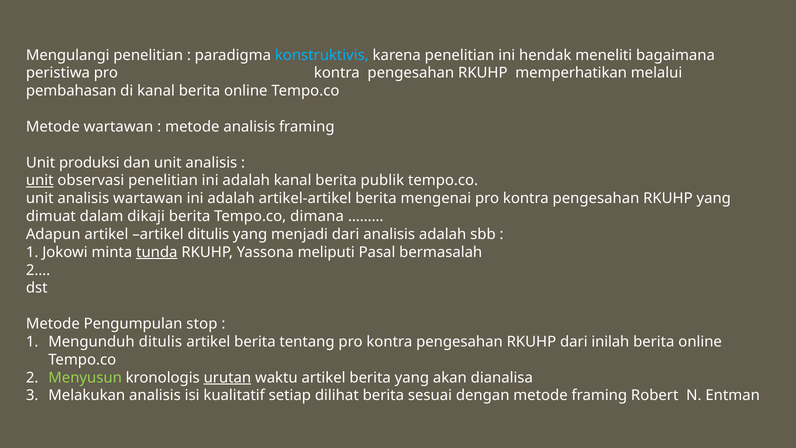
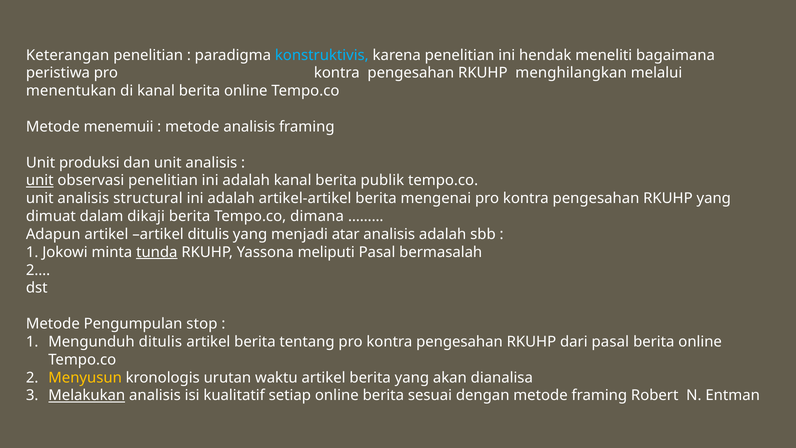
Mengulangi: Mengulangi -> Keterangan (68, 55)
memperhatikan: memperhatikan -> menghilangkan (571, 73)
pembahasan: pembahasan -> menentukan (71, 91)
Metode wartawan: wartawan -> menemuii (119, 127)
analisis wartawan: wartawan -> structural (148, 198)
menjadi dari: dari -> atar (346, 234)
dari inilah: inilah -> pasal (610, 342)
Menyusun colour: light green -> yellow (85, 377)
urutan underline: present -> none (227, 377)
Melakukan underline: none -> present (87, 395)
setiap dilihat: dilihat -> online (337, 395)
